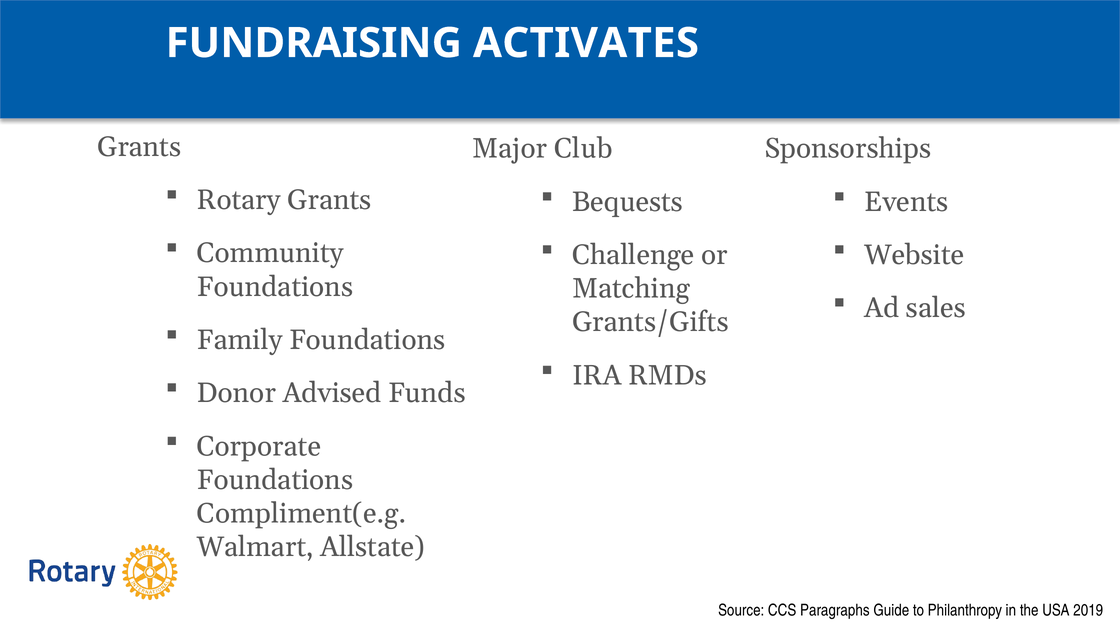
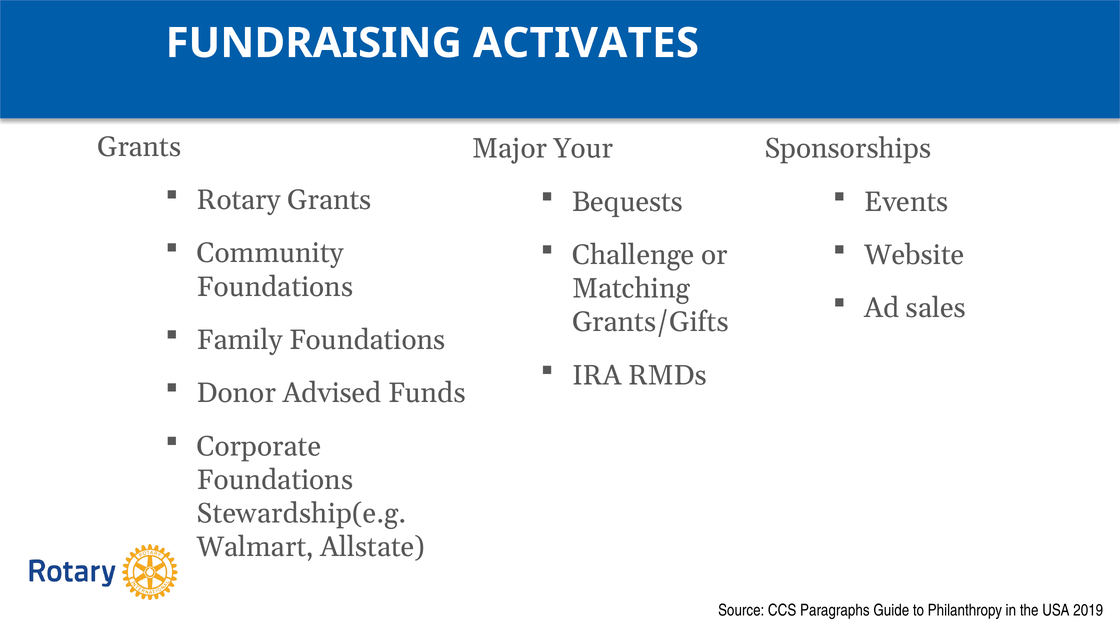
Club: Club -> Your (584, 149)
Compliment(e.g: Compliment(e.g -> Stewardship(e.g (302, 514)
